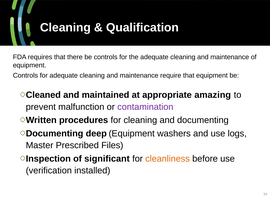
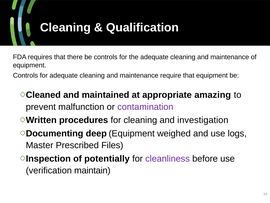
and documenting: documenting -> investigation (203, 120)
washers: washers -> weighed (174, 133)
significant: significant -> potentially (107, 158)
cleanliness colour: orange -> purple (168, 158)
installed: installed -> maintain (92, 170)
